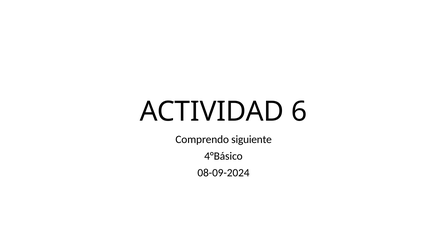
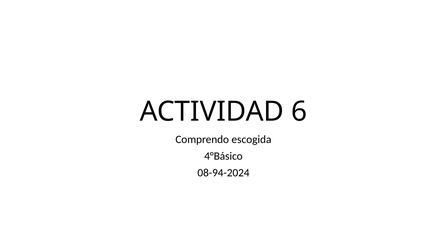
siguiente: siguiente -> escogida (251, 140)
08-09-2024: 08-09-2024 -> 08-94-2024 (223, 173)
